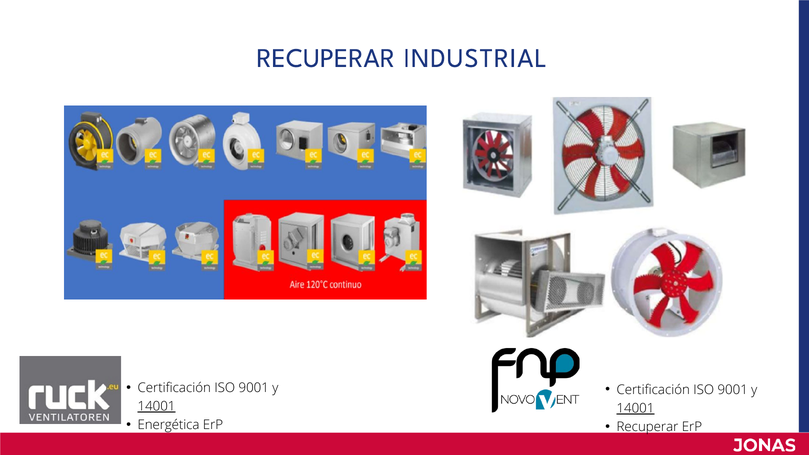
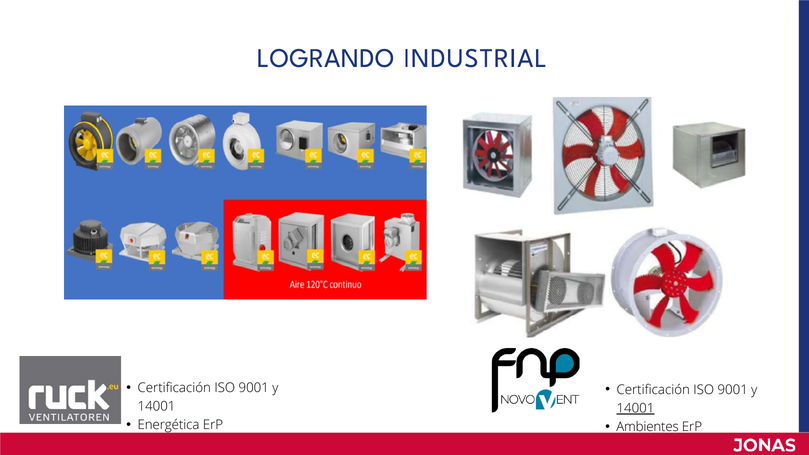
RECUPERAR: RECUPERAR -> LOGRANDO (326, 58)
14001 underline: present -> none (157, 406)
Recuperar: Recuperar -> Ambientes (648, 427)
